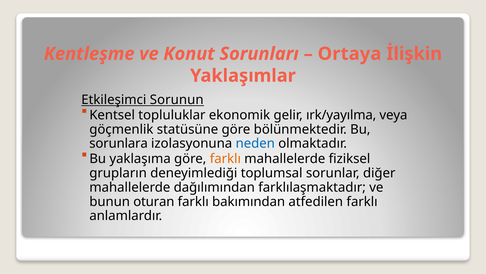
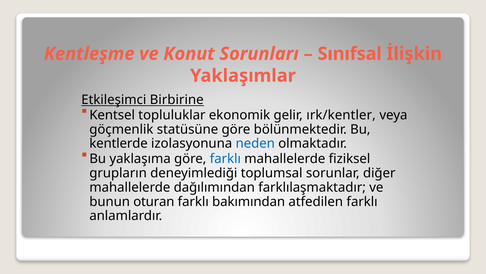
Ortaya: Ortaya -> Sınıfsal (350, 54)
Sorunun: Sorunun -> Birbirine (177, 99)
ırk/yayılma: ırk/yayılma -> ırk/kentler (341, 115)
sorunlara: sorunlara -> kentlerde (119, 143)
farklı colour: orange -> blue (225, 159)
